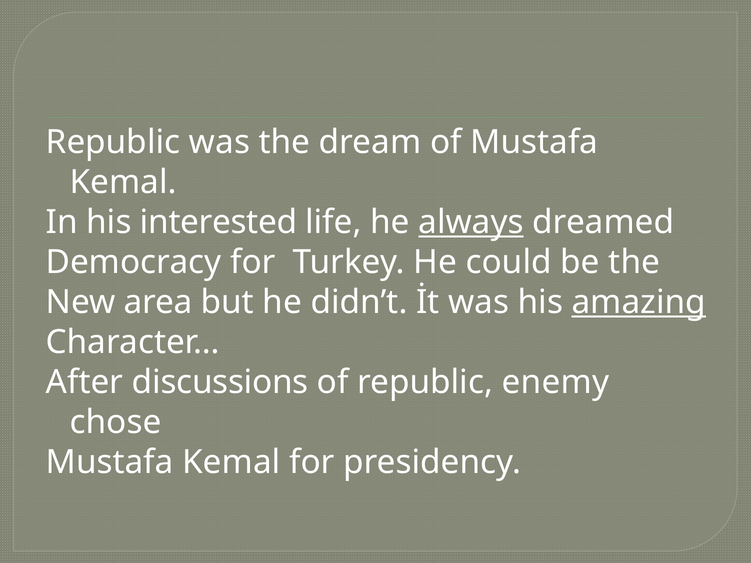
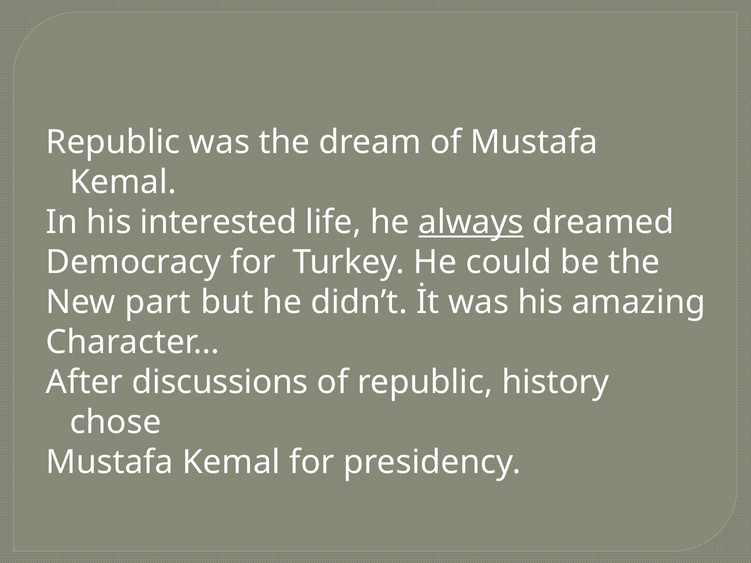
area: area -> part (158, 302)
amazing underline: present -> none (639, 302)
enemy: enemy -> history (556, 382)
